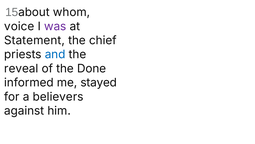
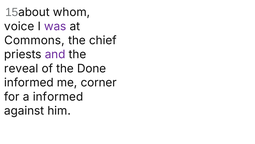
Statement: Statement -> Commons (35, 40)
and colour: blue -> purple (55, 54)
stayed: stayed -> corner (99, 82)
a believers: believers -> informed (58, 96)
